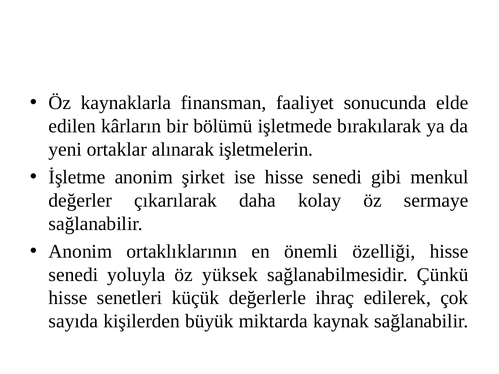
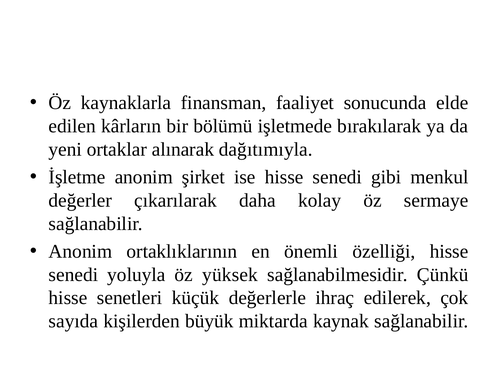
işletmelerin: işletmelerin -> dağıtımıyla (266, 149)
